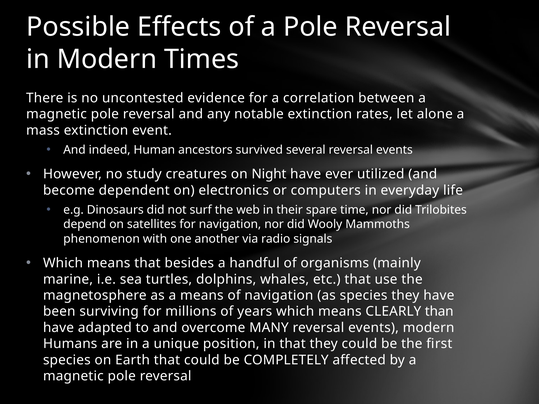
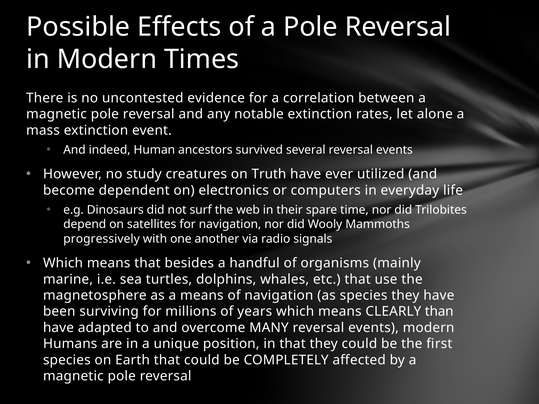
Night: Night -> Truth (269, 174)
phenomenon: phenomenon -> progressively (102, 239)
